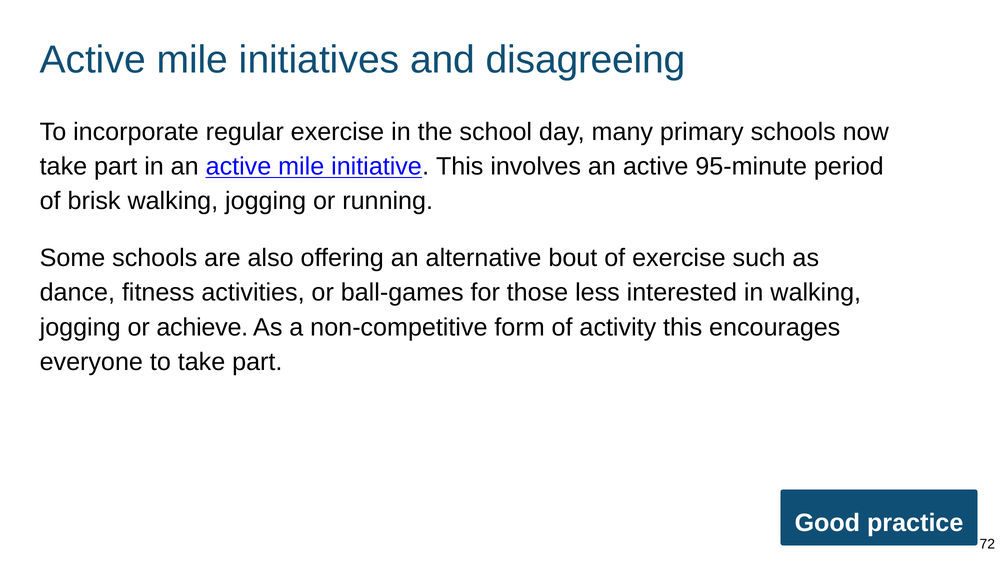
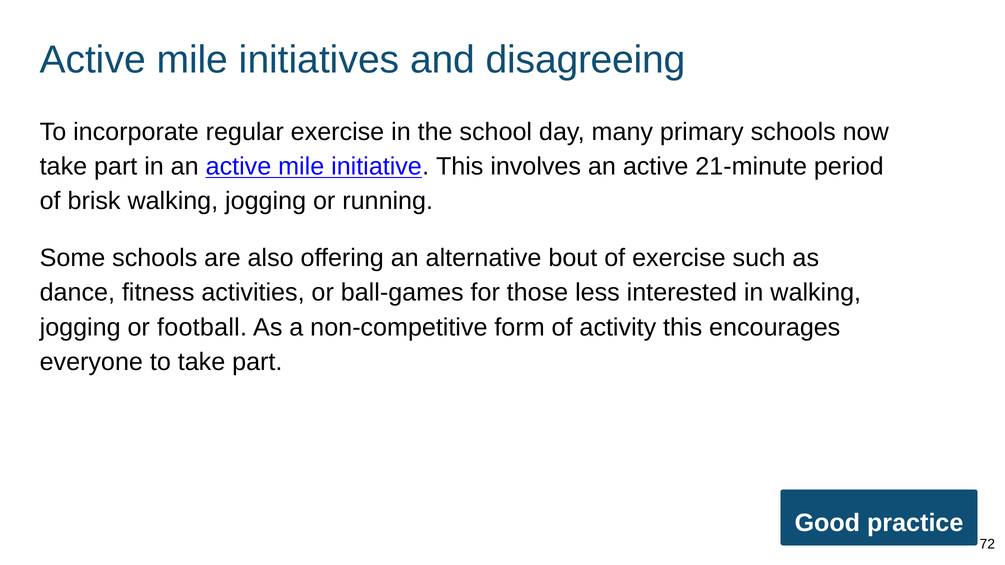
95-minute: 95-minute -> 21-minute (751, 167)
achieve: achieve -> football (202, 328)
